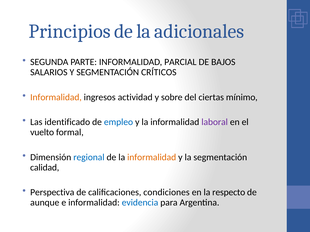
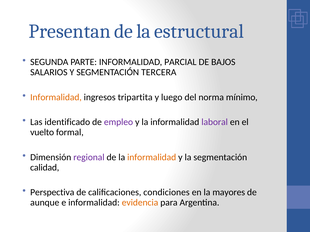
Principios: Principios -> Presentan (70, 31)
adicionales: adicionales -> estructural (199, 31)
CRÍTICOS: CRÍTICOS -> TERCERA (159, 72)
actividad: actividad -> tripartita (135, 97)
sobre: sobre -> luego (172, 97)
ciertas: ciertas -> norma (211, 97)
empleo colour: blue -> purple (118, 122)
regional colour: blue -> purple (89, 158)
respecto: respecto -> mayores (229, 193)
evidencia colour: blue -> orange (140, 203)
